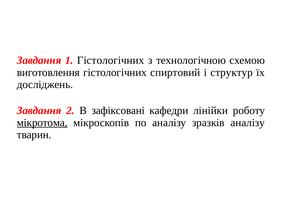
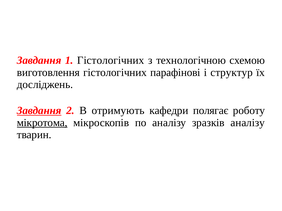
спиртовий: спиртовий -> парафінові (175, 73)
Завдання underline: none -> present (39, 111)
зафіксовані: зафіксовані -> отримують (118, 111)
лінійки: лінійки -> полягає (211, 111)
